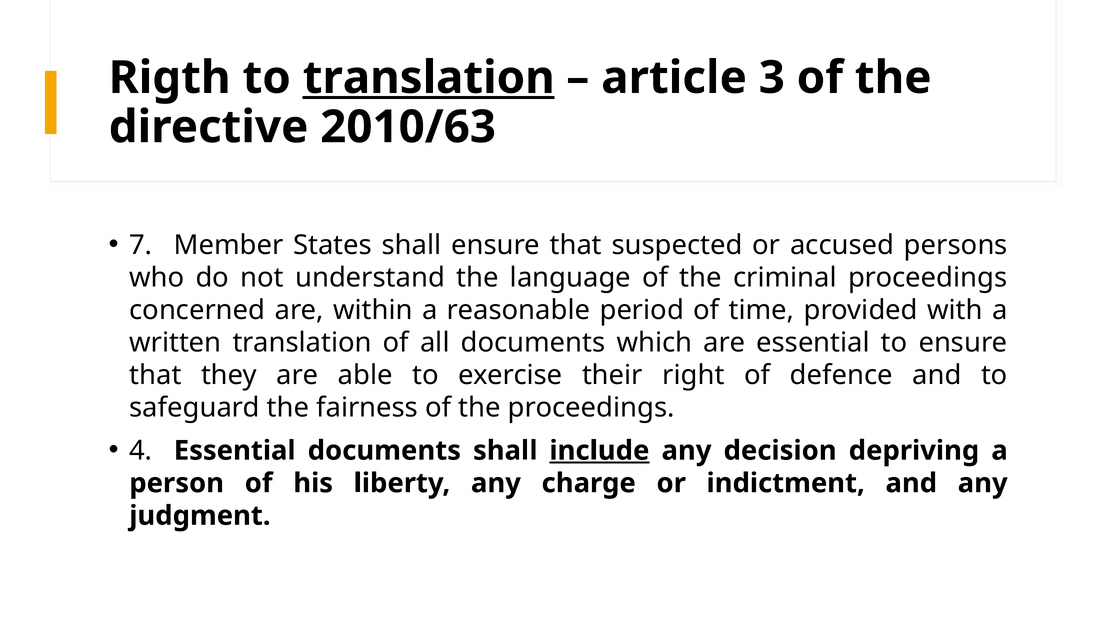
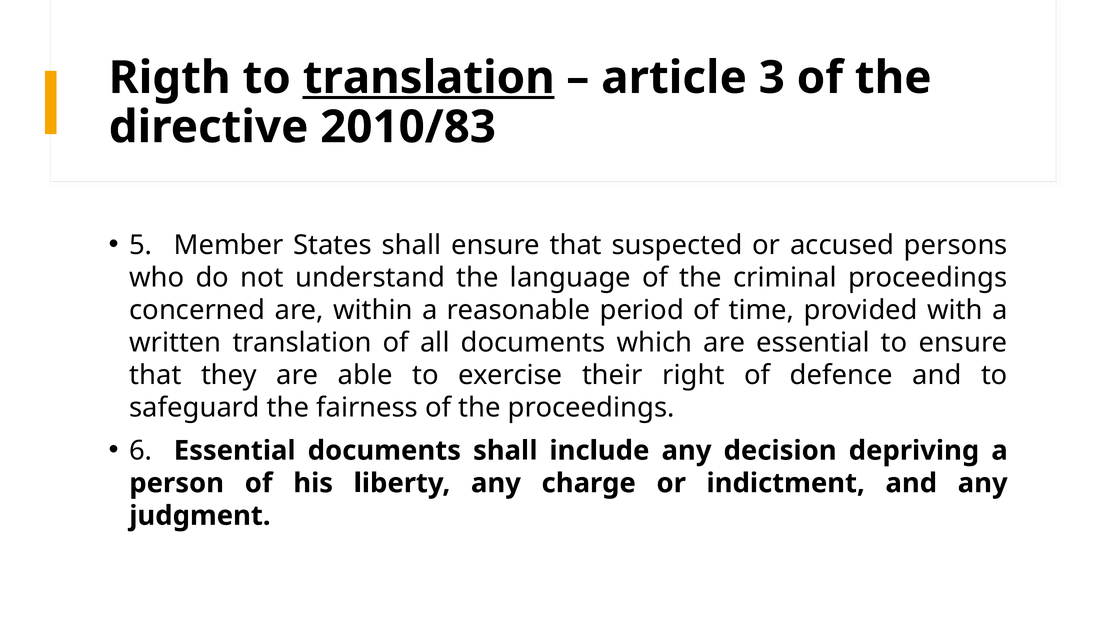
2010/63: 2010/63 -> 2010/83 (408, 127)
7: 7 -> 5 (141, 245)
4: 4 -> 6 (141, 451)
include underline: present -> none (599, 451)
